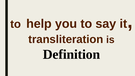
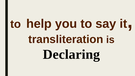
Definition: Definition -> Declaring (71, 54)
